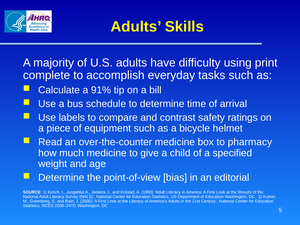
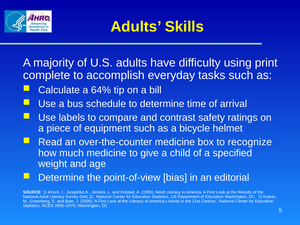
91%: 91% -> 64% (101, 90)
pharmacy: pharmacy -> recognize (250, 142)
